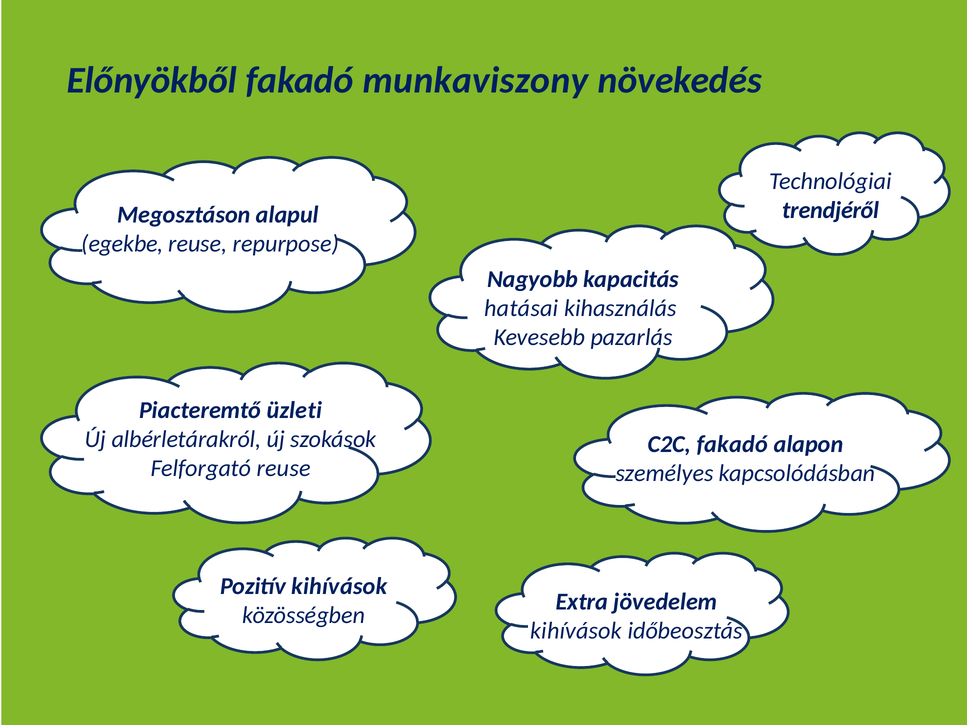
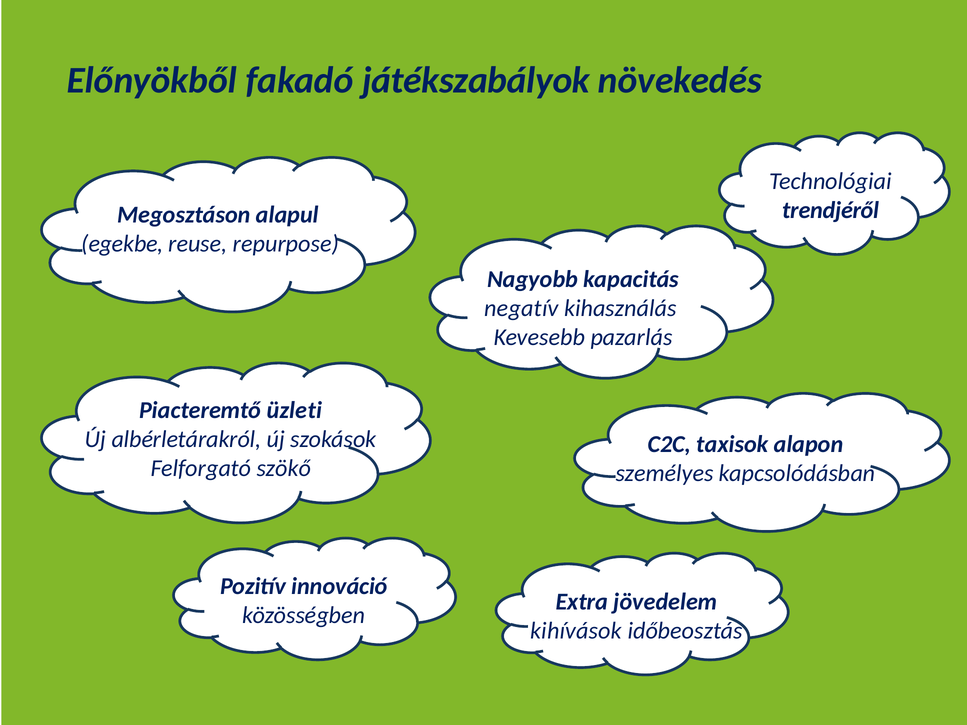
munkaviszony: munkaviszony -> játékszabályok (476, 80)
hatásai: hatásai -> negatív (521, 308)
C2C fakadó: fakadó -> taxisok (732, 445)
Felforgató reuse: reuse -> szökő (284, 468)
Pozitív kihívások: kihívások -> innováció (340, 587)
